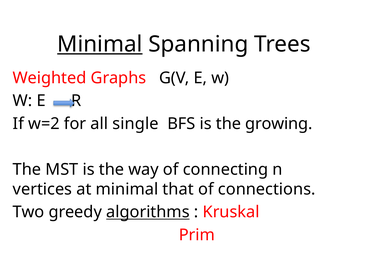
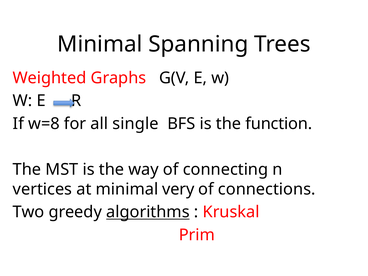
Minimal underline: present -> none (100, 44)
w=2: w=2 -> w=8 (44, 124)
growing: growing -> function (279, 124)
that: that -> very (178, 189)
